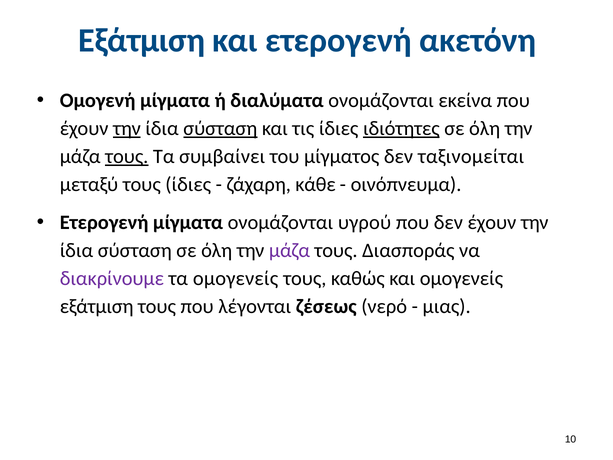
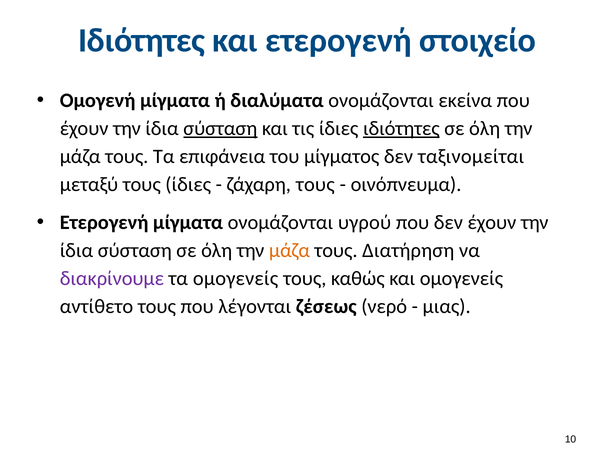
Εξάτμιση: Εξάτμιση -> Ιδιότητες (142, 41)
ακετόνη: ακετόνη -> στοιχείο (478, 41)
την underline: present -> none (127, 128)
τους underline: present -> none (127, 156)
συμβαίνει: συμβαίνει -> επιφάνεια (222, 156)
ζάχαρη κάθε: κάθε -> τους (315, 184)
μάζα colour: purple -> orange (289, 250)
Διασποράς: Διασποράς -> Διατήρηση (408, 250)
εξάτμιση: εξάτμιση -> αντίθετο (97, 306)
